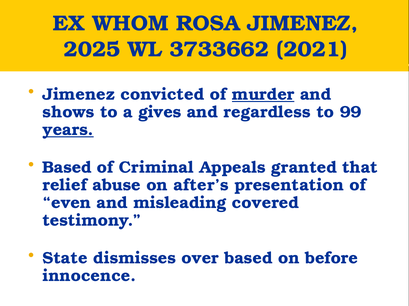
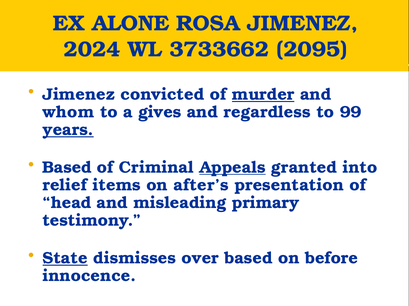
WHOM: WHOM -> ALONE (131, 24)
2025: 2025 -> 2024 (92, 49)
2021: 2021 -> 2095 (312, 49)
shows: shows -> whom (68, 112)
Appeals underline: none -> present (232, 168)
that: that -> into (360, 168)
abuse: abuse -> items (117, 185)
even: even -> head (67, 203)
covered: covered -> primary (266, 203)
State underline: none -> present (65, 259)
